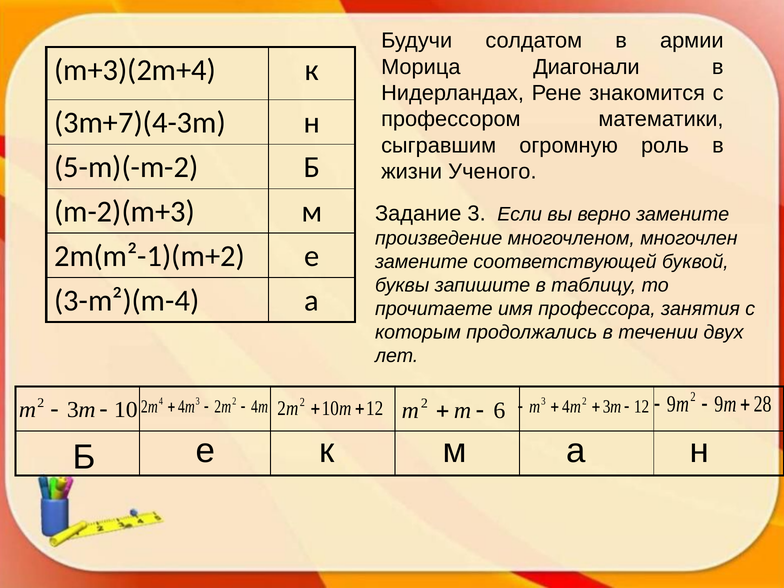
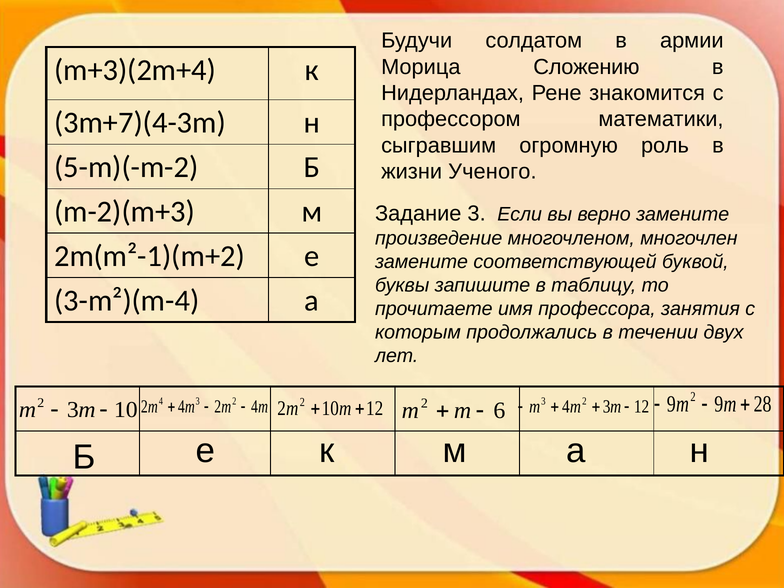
Диагонали: Диагонали -> Сложению (586, 67)
